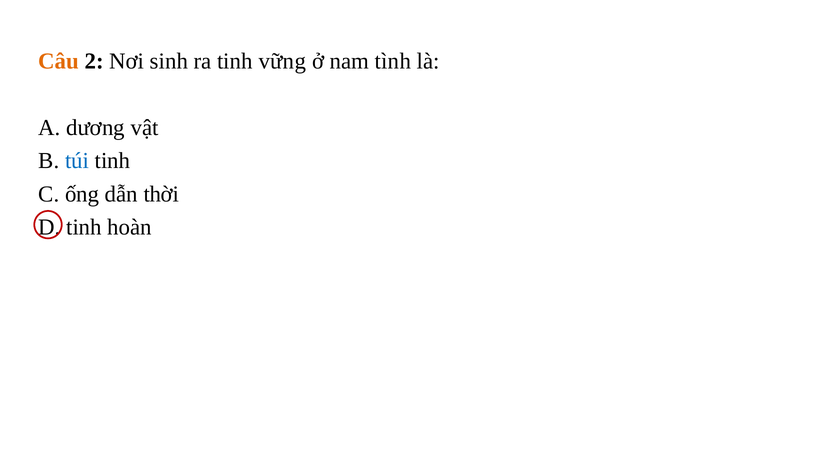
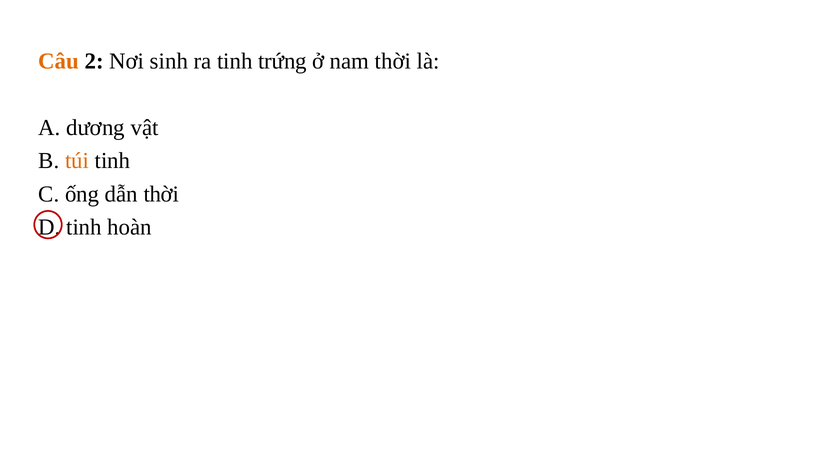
vững: vững -> trứng (283, 61)
nam tình: tình -> thời (393, 61)
túi colour: blue -> orange (77, 161)
